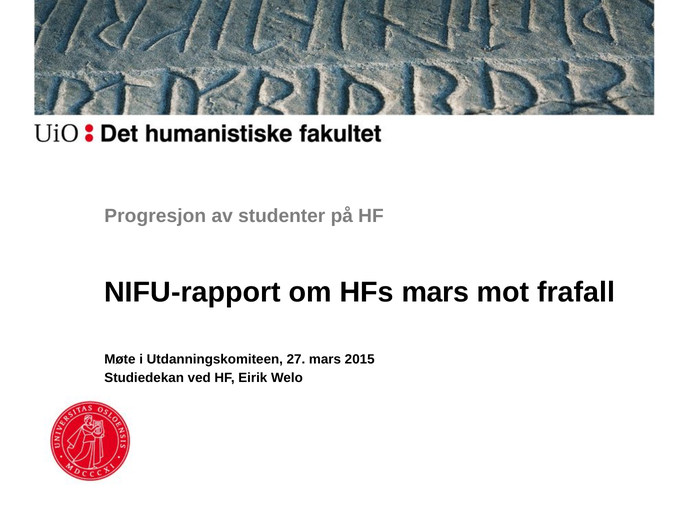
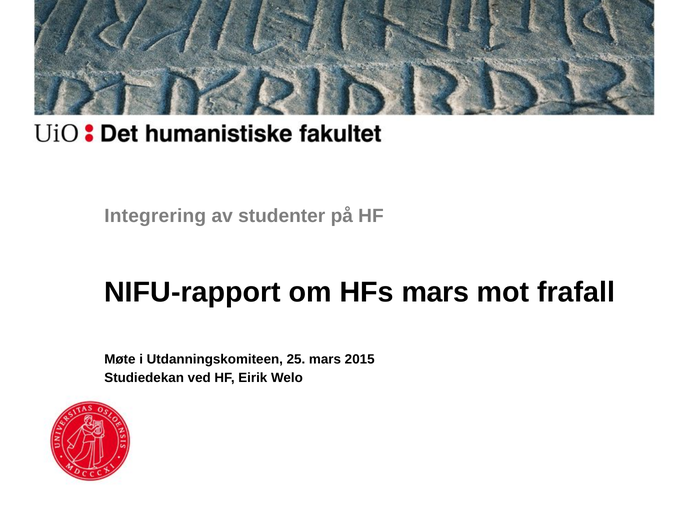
Progresjon: Progresjon -> Integrering (155, 216)
27: 27 -> 25 (296, 359)
